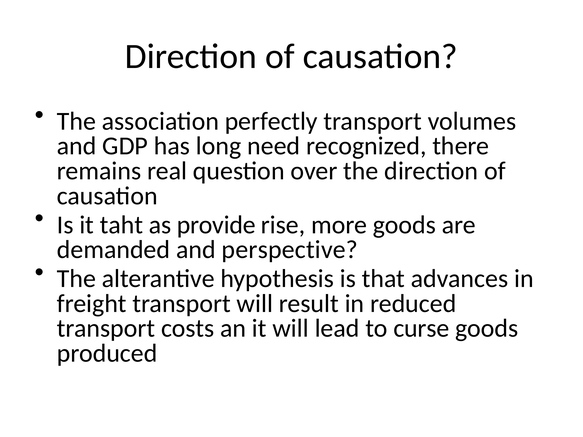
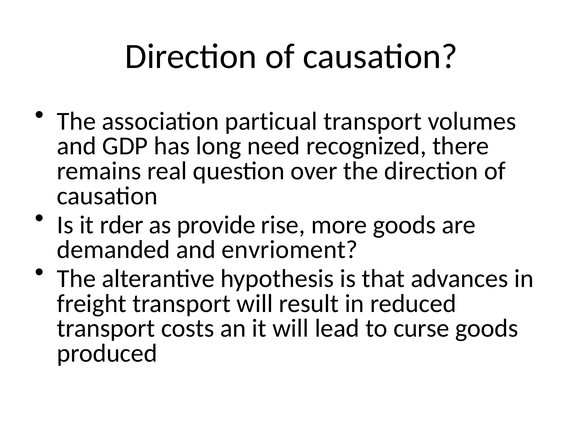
perfectly: perfectly -> particual (271, 121)
taht: taht -> rder (122, 225)
perspective: perspective -> envrioment (290, 250)
